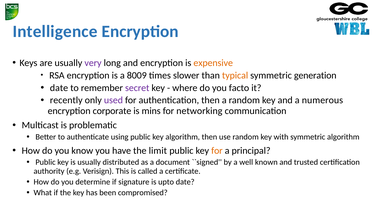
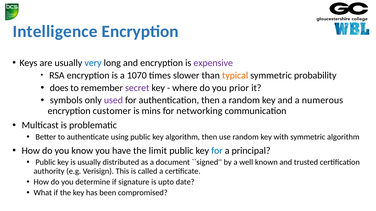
very colour: purple -> blue (93, 63)
expensive colour: orange -> purple (213, 63)
8009: 8009 -> 1070 (137, 75)
generation: generation -> probability (315, 75)
date: date -> does (59, 88)
facto: facto -> prior (239, 88)
recently: recently -> symbols (66, 101)
corporate: corporate -> customer (112, 111)
for colour: orange -> blue (217, 151)
